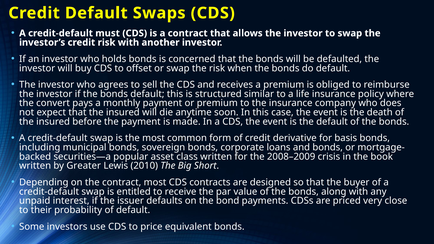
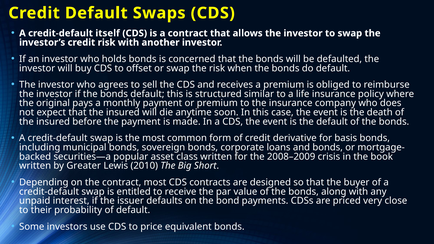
must: must -> itself (108, 33)
convert: convert -> original (53, 103)
